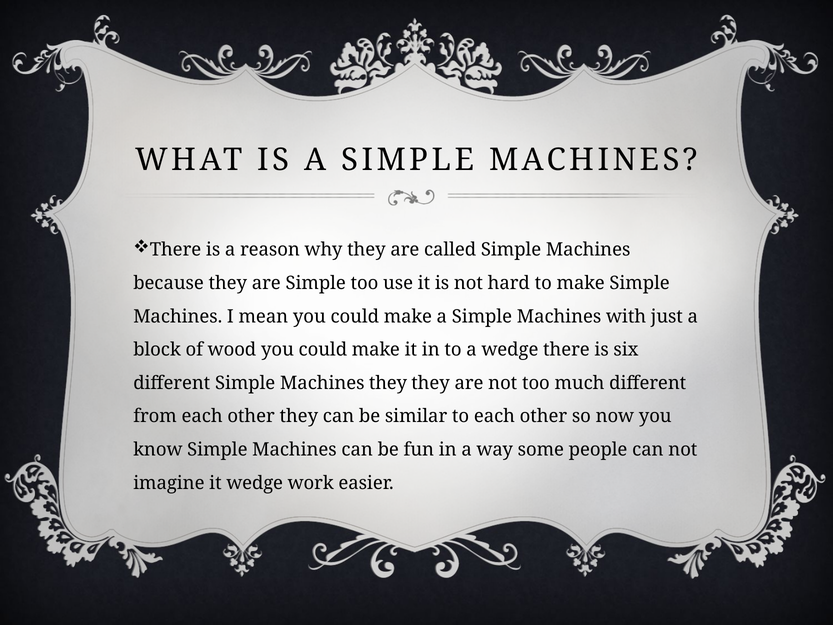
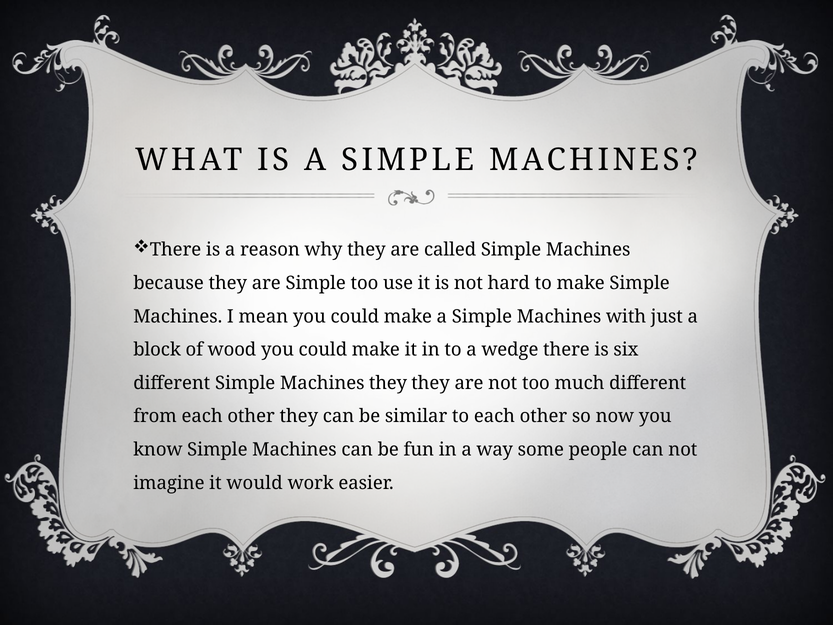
it wedge: wedge -> would (255, 483)
